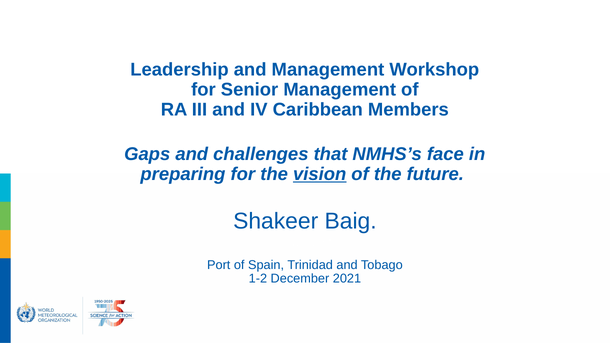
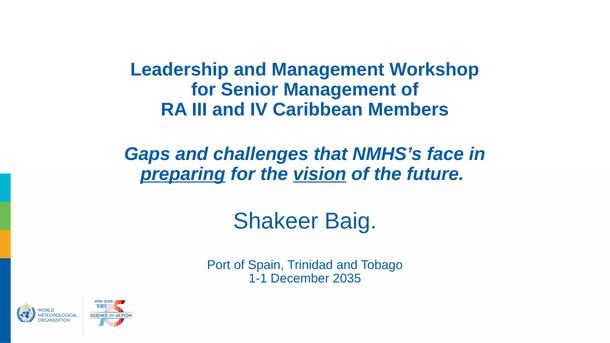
preparing underline: none -> present (183, 174)
1-2: 1-2 -> 1-1 (258, 279)
2021: 2021 -> 2035 (347, 279)
